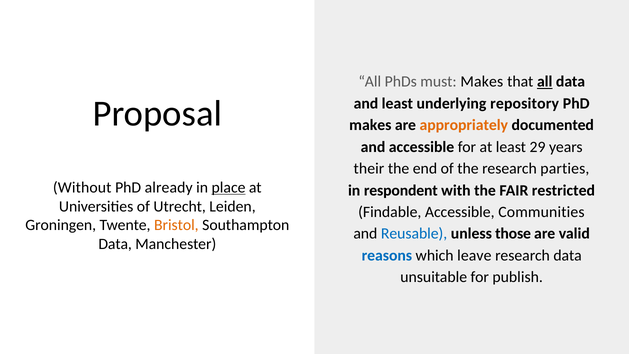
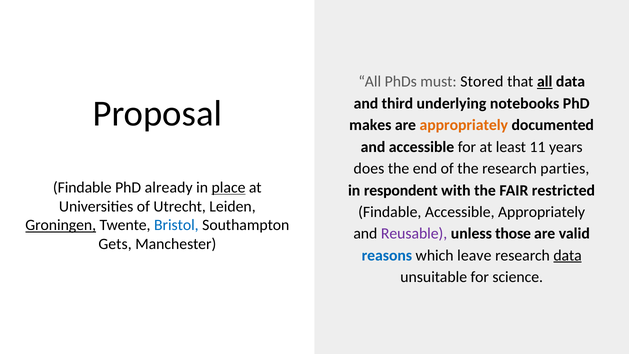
must Makes: Makes -> Stored (482, 82)
and least: least -> third (397, 103)
repository: repository -> notebooks (525, 103)
29: 29 -> 11 (538, 147)
their: their -> does (369, 169)
Without: Without -> Findable (82, 187)
Accessible Communities: Communities -> Appropriately (542, 212)
Groningen underline: none -> present (61, 225)
Bristol colour: orange -> blue (176, 225)
Reusable colour: blue -> purple (414, 234)
Data: Data -> Gets (115, 244)
data underline: none -> present (568, 255)
publish: publish -> science (518, 277)
